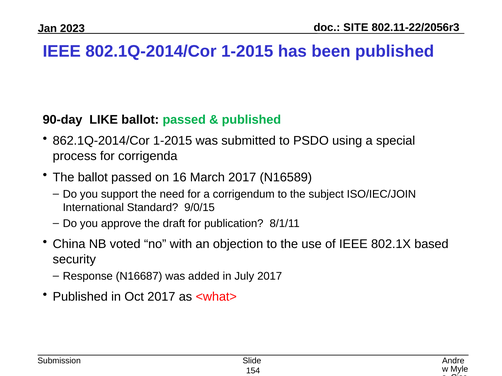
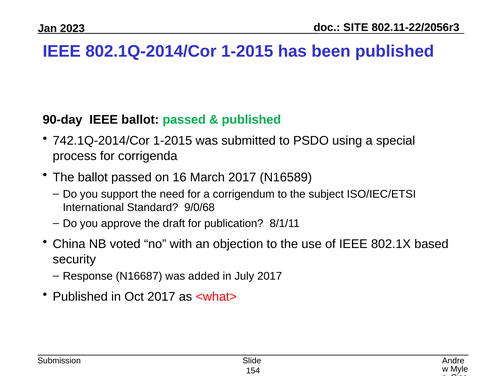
90-day LIKE: LIKE -> IEEE (104, 120)
862.1Q-2014/Cor: 862.1Q-2014/Cor -> 742.1Q-2014/Cor (101, 141)
ISO/IEC/JOIN: ISO/IEC/JOIN -> ISO/IEC/ETSI (381, 194)
9/0/15: 9/0/15 -> 9/0/68 (200, 208)
